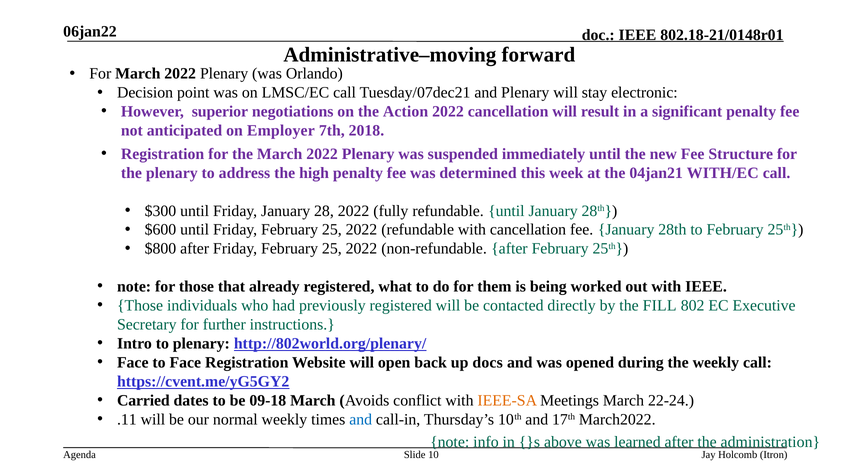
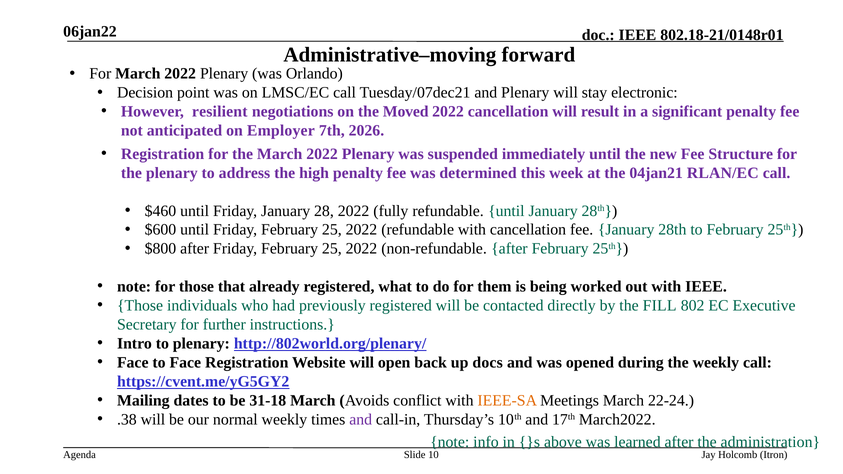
superior: superior -> resilient (220, 112)
Action: Action -> Moved (406, 112)
2018: 2018 -> 2026 (366, 131)
WITH/EC: WITH/EC -> RLAN/EC (723, 173)
$300: $300 -> $460 (160, 211)
Carried: Carried -> Mailing (143, 401)
09-18: 09-18 -> 31-18 (268, 401)
.11: .11 -> .38 (127, 420)
and colour: blue -> purple (361, 420)
